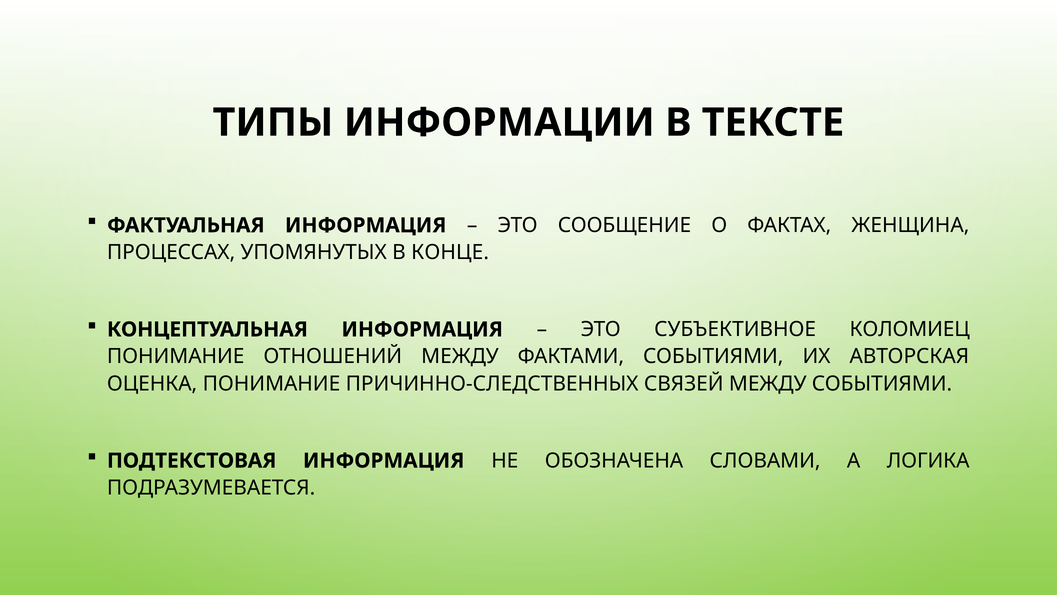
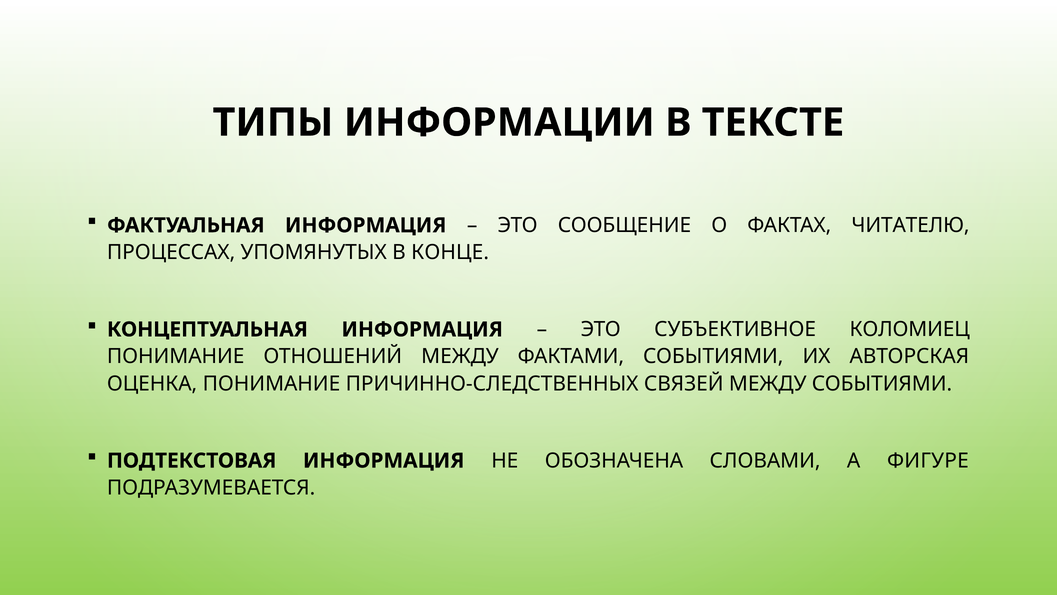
ЖЕНЩИНА: ЖЕНЩИНА -> ЧИТАТЕЛЮ (910, 225)
ЛОГИКА: ЛОГИКА -> ФИГУРЕ (928, 460)
